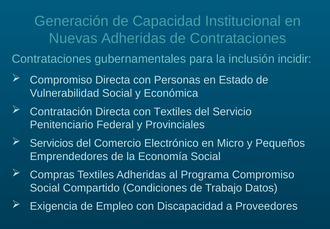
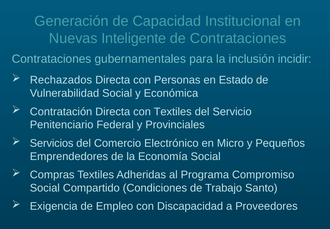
Nuevas Adheridas: Adheridas -> Inteligente (134, 38)
Compromiso: Compromiso -> Rechazados (61, 80)
Datos: Datos -> Santo (261, 187)
